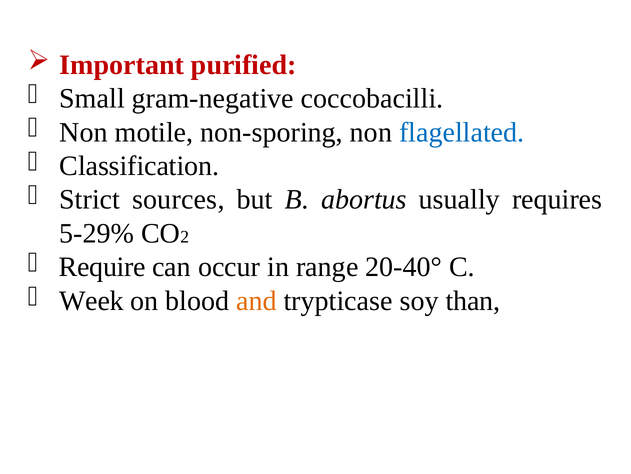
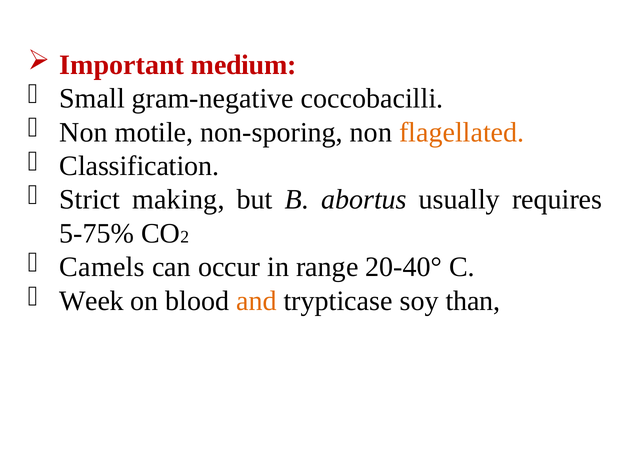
purified: purified -> medium (244, 65)
flagellated colour: blue -> orange (462, 132)
sources: sources -> making (178, 199)
5-29%: 5-29% -> 5-75% (97, 233)
Require: Require -> Camels (102, 267)
